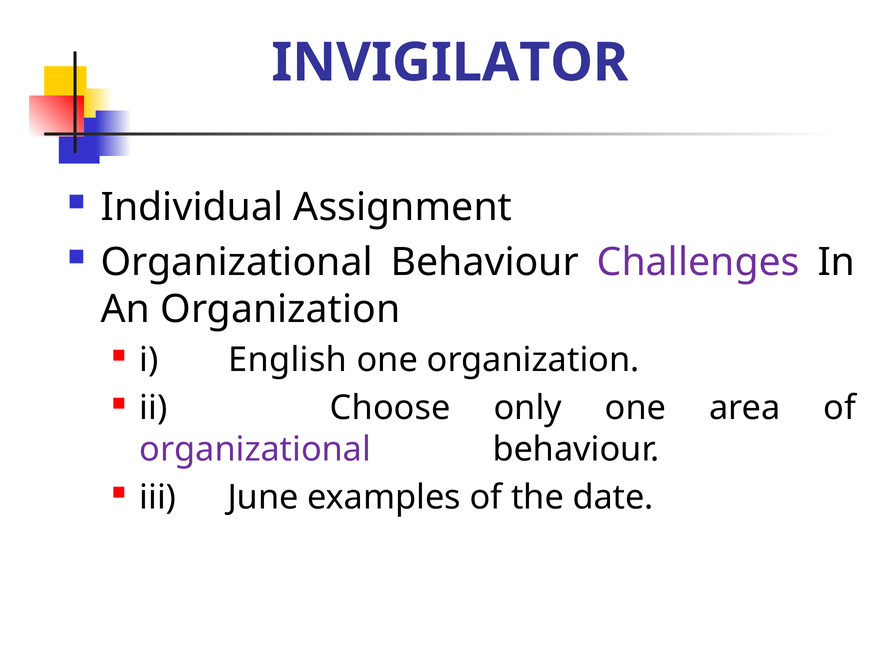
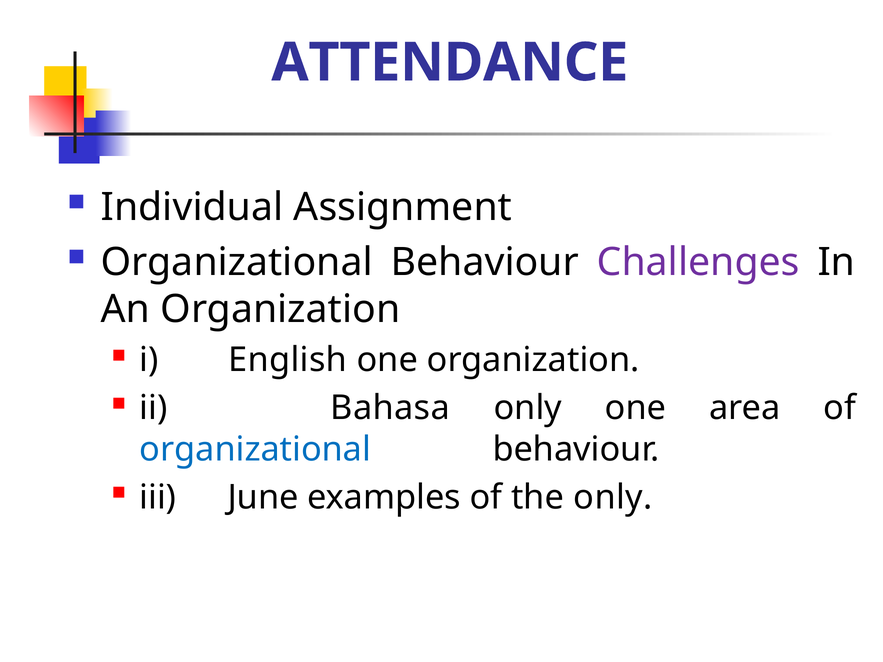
INVIGILATOR: INVIGILATOR -> ATTENDANCE (450, 63)
Choose: Choose -> Bahasa (390, 408)
organizational colour: purple -> blue (255, 449)
the date: date -> only (613, 498)
